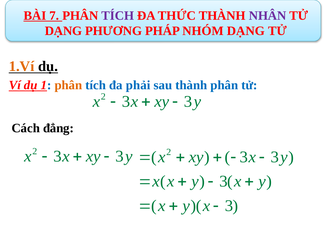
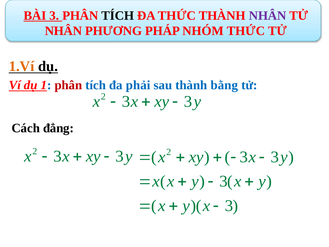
BÀI 7: 7 -> 3 (54, 16)
TÍCH colour: purple -> black (118, 16)
DẠNG: DẠNG -> NHÂN (63, 31)
NHÓM DẠNG: DẠNG -> THỨC (246, 31)
phân colour: orange -> red (68, 85)
thành phân: phân -> bằng (224, 85)
